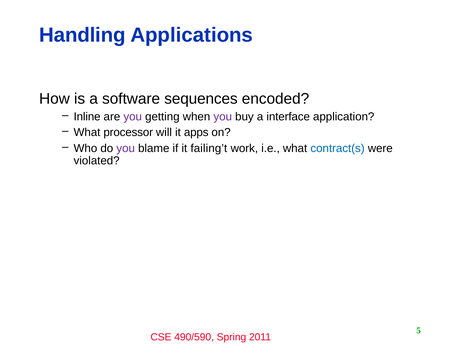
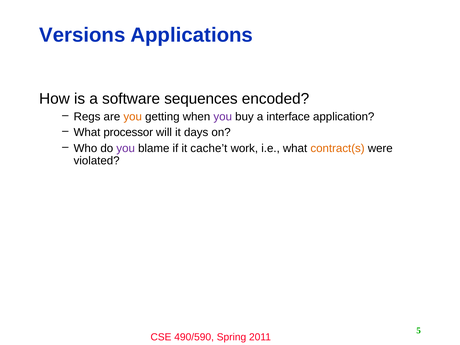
Handling: Handling -> Versions (82, 35)
Inline: Inline -> Regs (87, 117)
you colour: purple -> orange (133, 117)
apps: apps -> days (196, 133)
failing’t: failing’t -> cache’t (209, 148)
contract(s colour: blue -> orange (338, 148)
